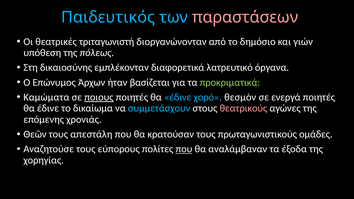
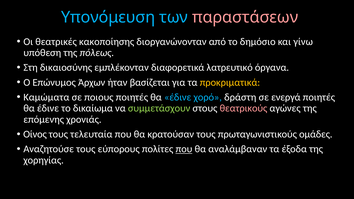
Παιδευτικός: Παιδευτικός -> Υπονόμευση (108, 17)
τριταγωνιστή: τριταγωνιστή -> κακοποίησης (107, 42)
γιών: γιών -> γίνω (303, 42)
προκριματικά colour: light green -> yellow (230, 82)
ποιους underline: present -> none (99, 97)
θεσμὸν: θεσμὸν -> δράστη (240, 97)
συμμετάσχουν colour: light blue -> light green (159, 108)
Θεῶν: Θεῶν -> Οίνος (35, 134)
απεστάλη: απεστάλη -> τελευταία (91, 134)
